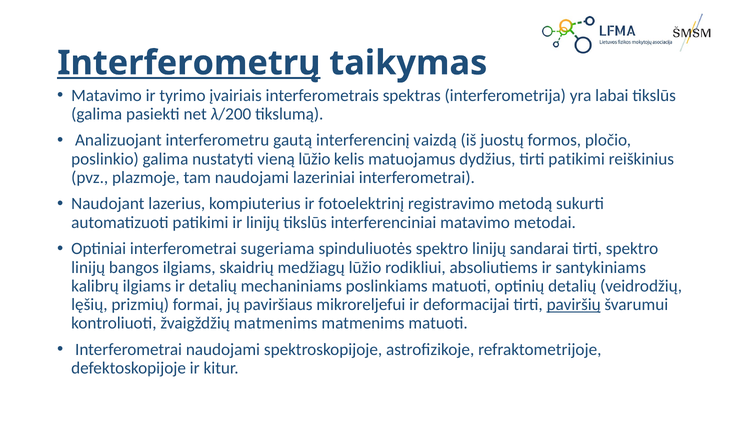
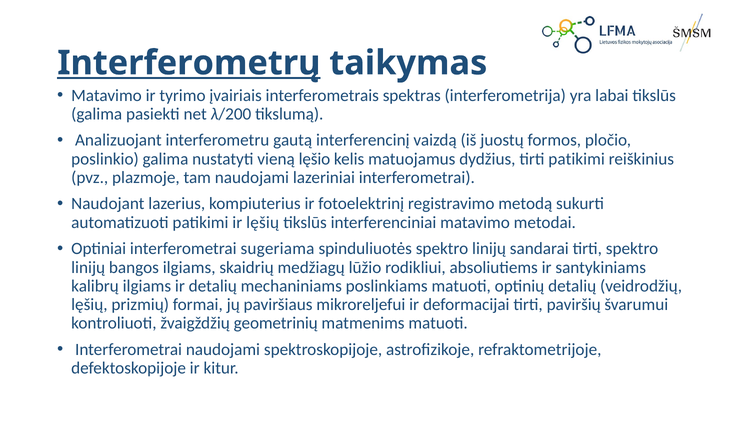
vieną lūžio: lūžio -> lęšio (314, 159)
ir linijų: linijų -> lęšių (263, 222)
paviršių underline: present -> none (574, 304)
žvaigždžių matmenims: matmenims -> geometrinių (276, 323)
